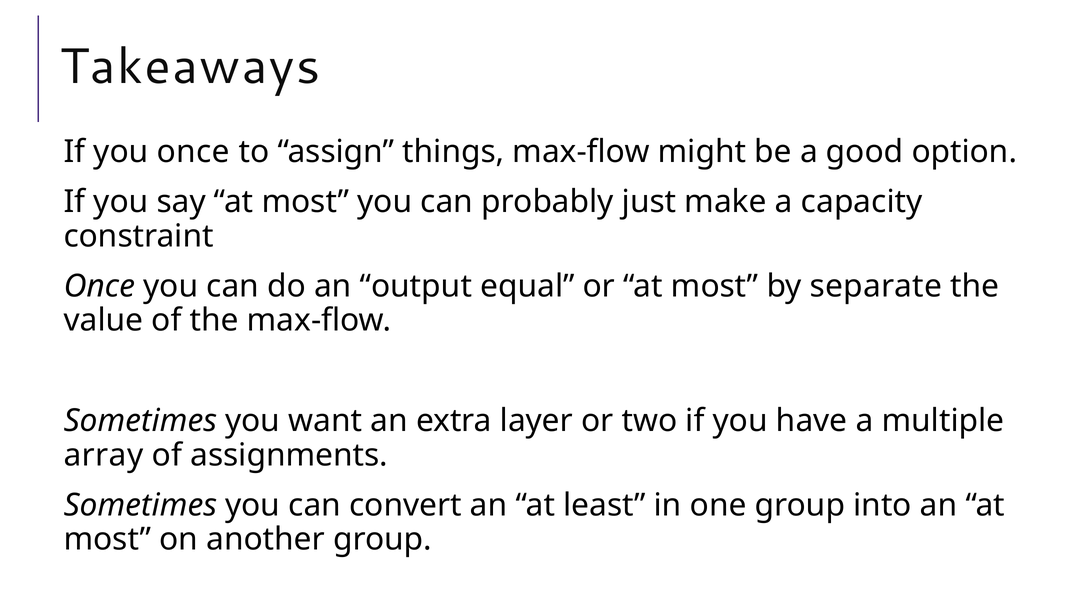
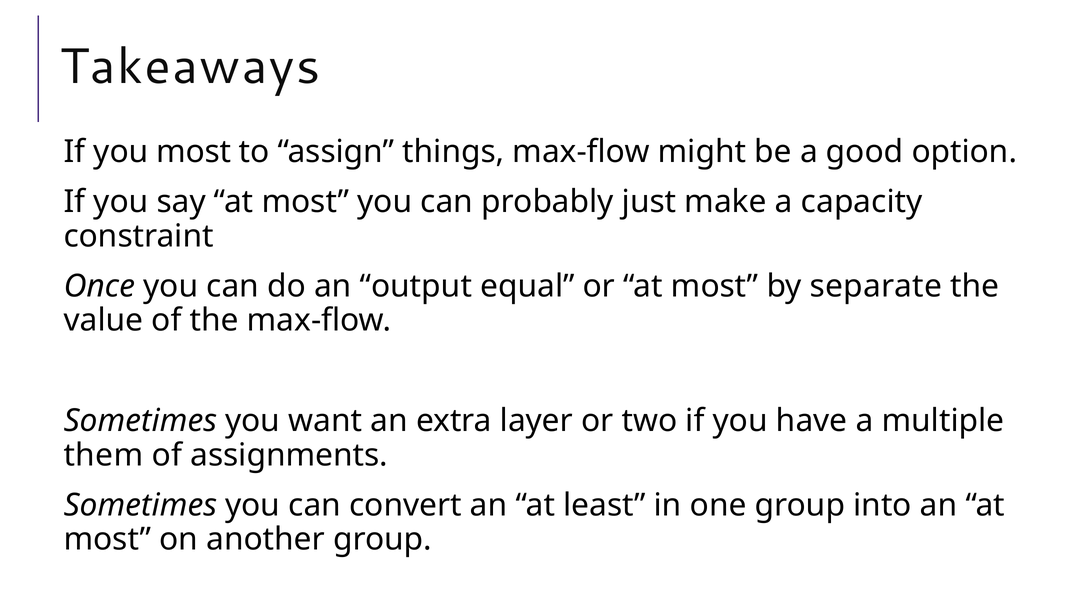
you once: once -> most (194, 152)
array: array -> them (104, 456)
